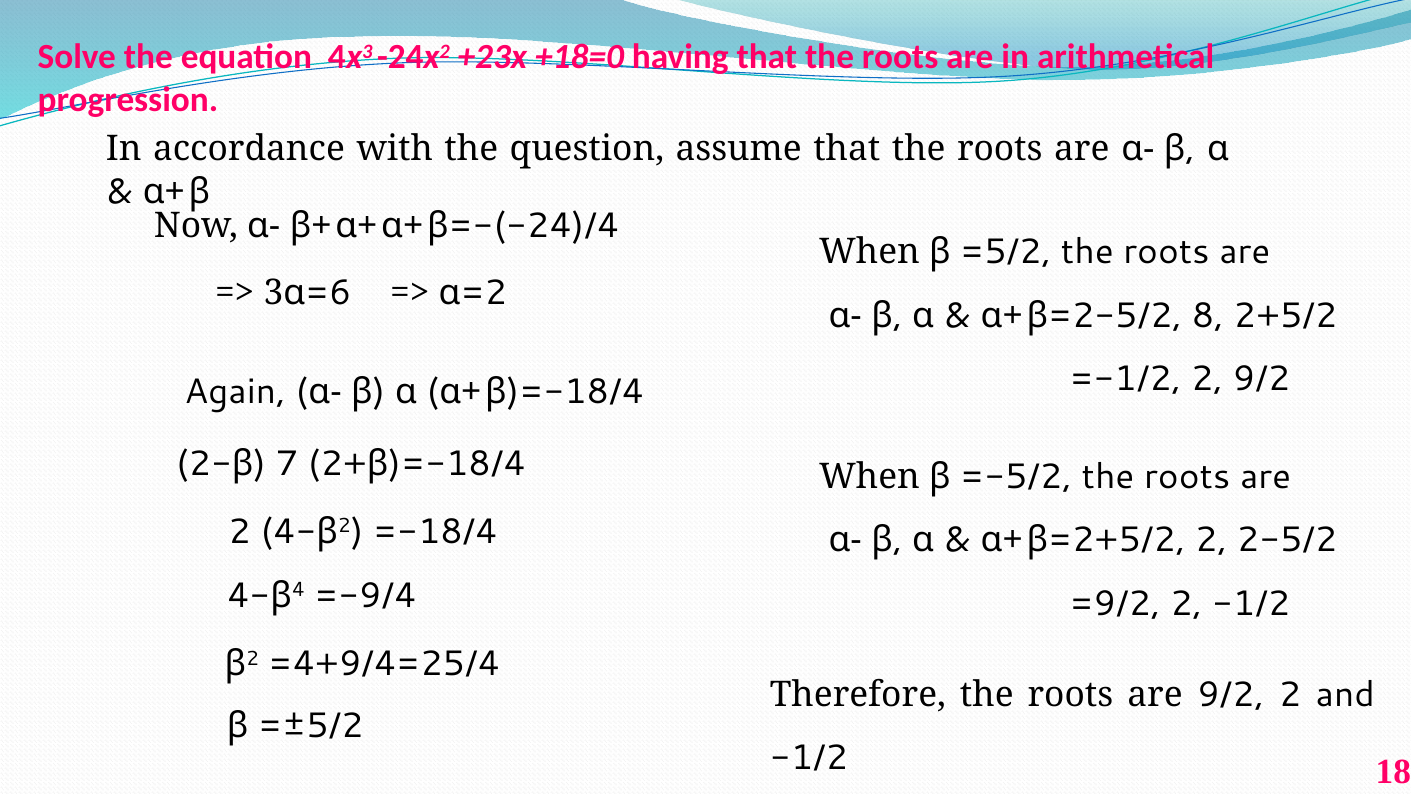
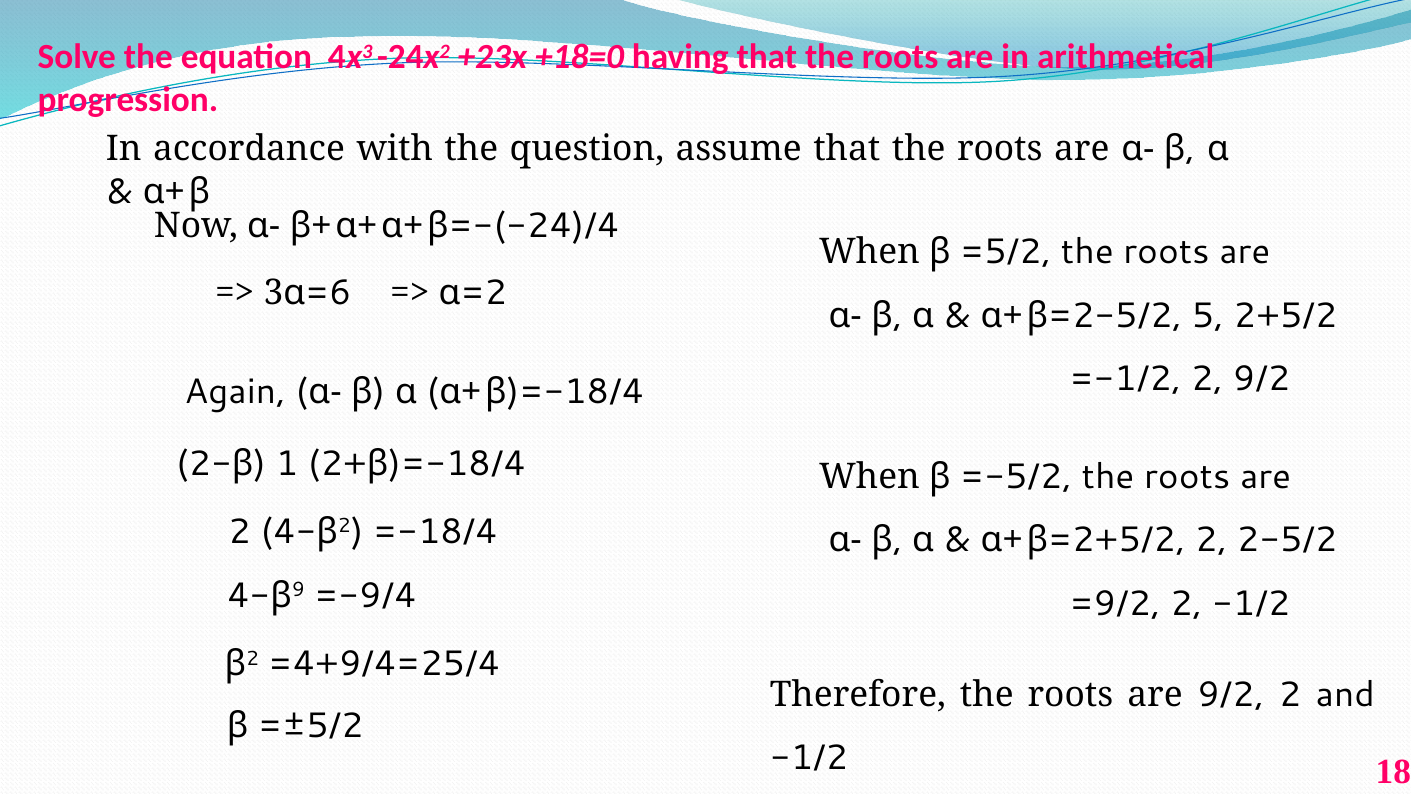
8: 8 -> 5 (1208, 315)
7: 7 -> 1 (287, 463)
4: 4 -> 9 (298, 590)
